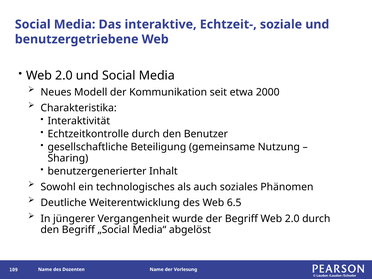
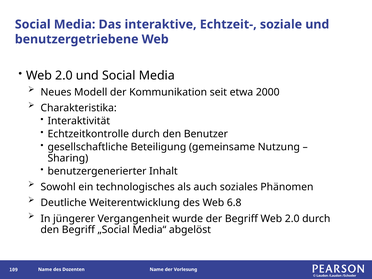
6.5: 6.5 -> 6.8 (234, 203)
